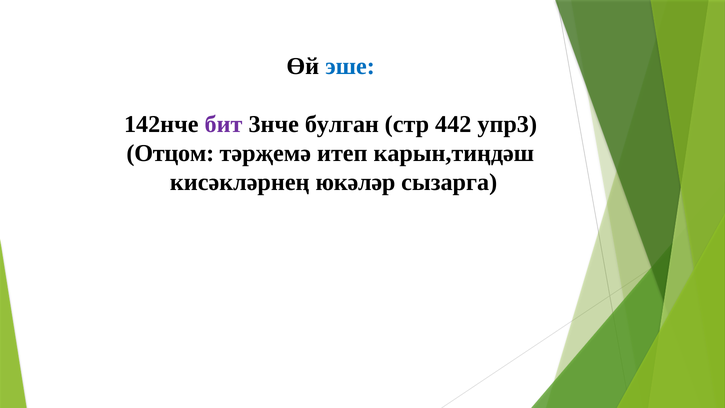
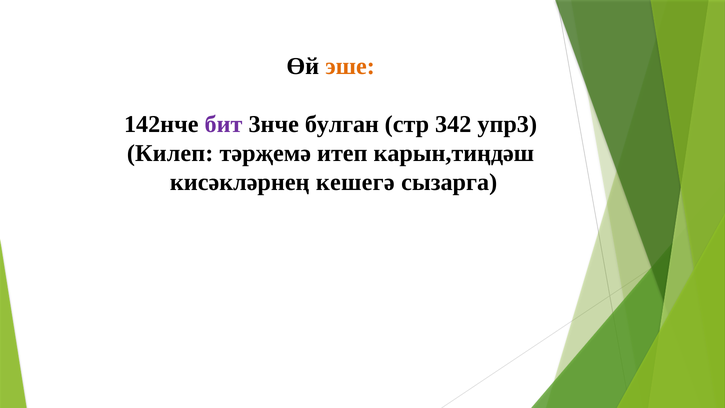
эше colour: blue -> orange (350, 66)
442: 442 -> 342 (453, 124)
Отцом: Отцом -> Килеп (170, 153)
юкәләр: юкәләр -> кешегә (355, 182)
